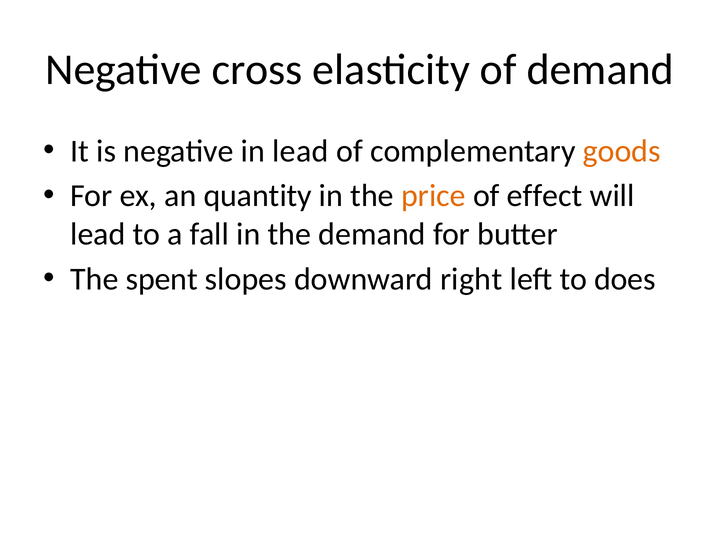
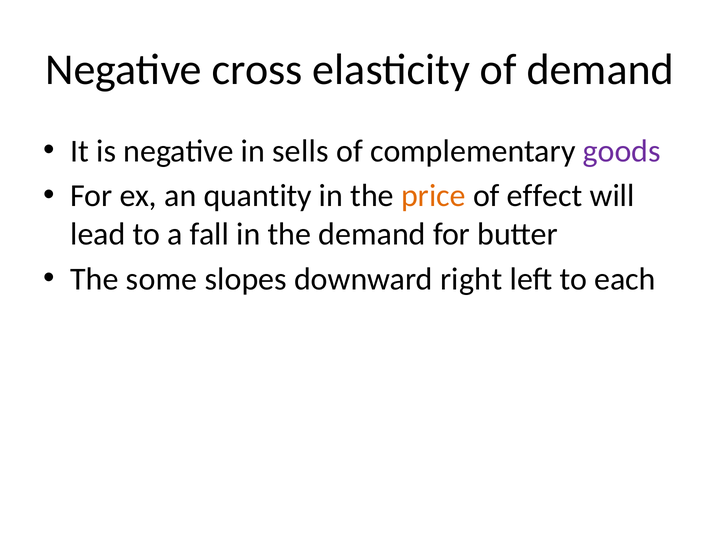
in lead: lead -> sells (301, 151)
goods colour: orange -> purple (622, 151)
spent: spent -> some (162, 279)
does: does -> each (625, 279)
